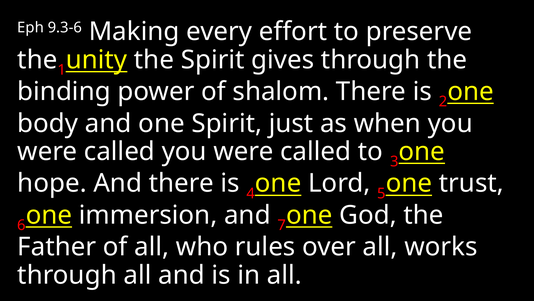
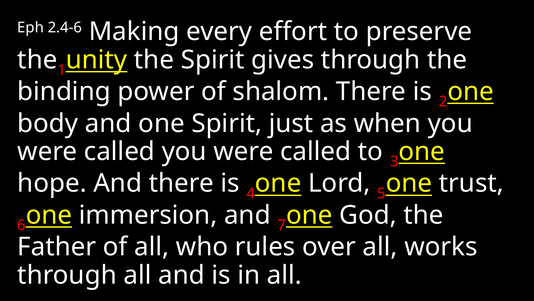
9.3-6: 9.3-6 -> 2.4-6 (65, 28)
